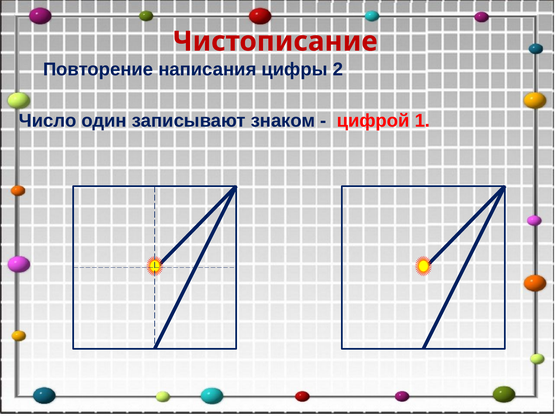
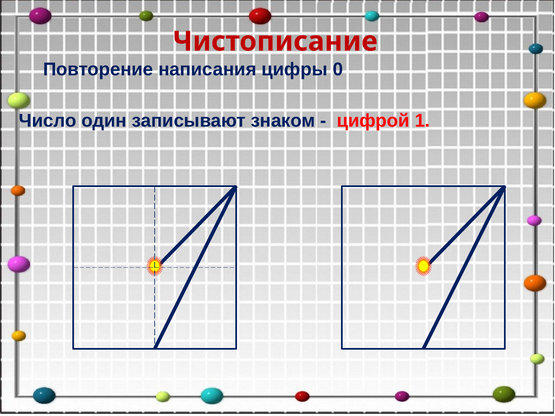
2: 2 -> 0 (338, 69)
